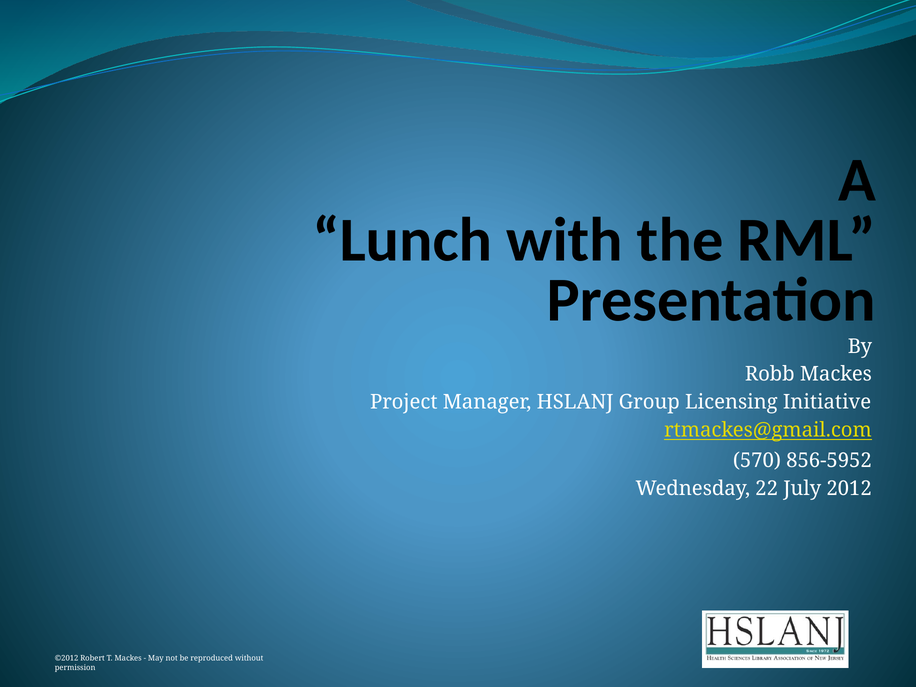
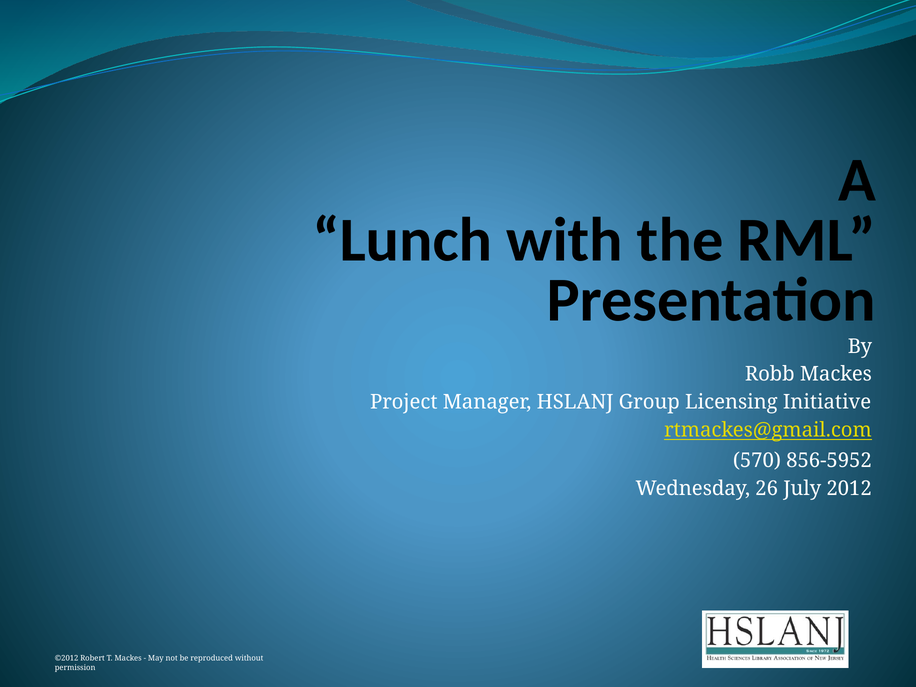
22: 22 -> 26 (767, 489)
